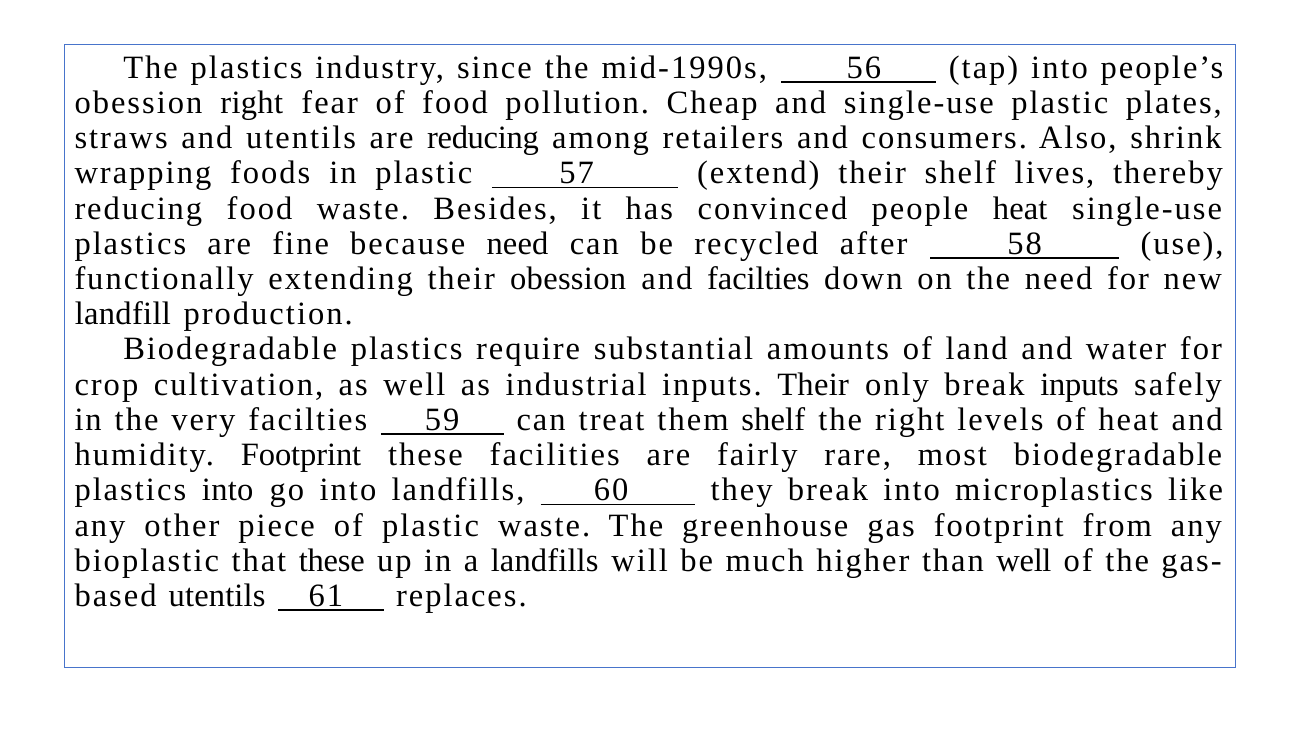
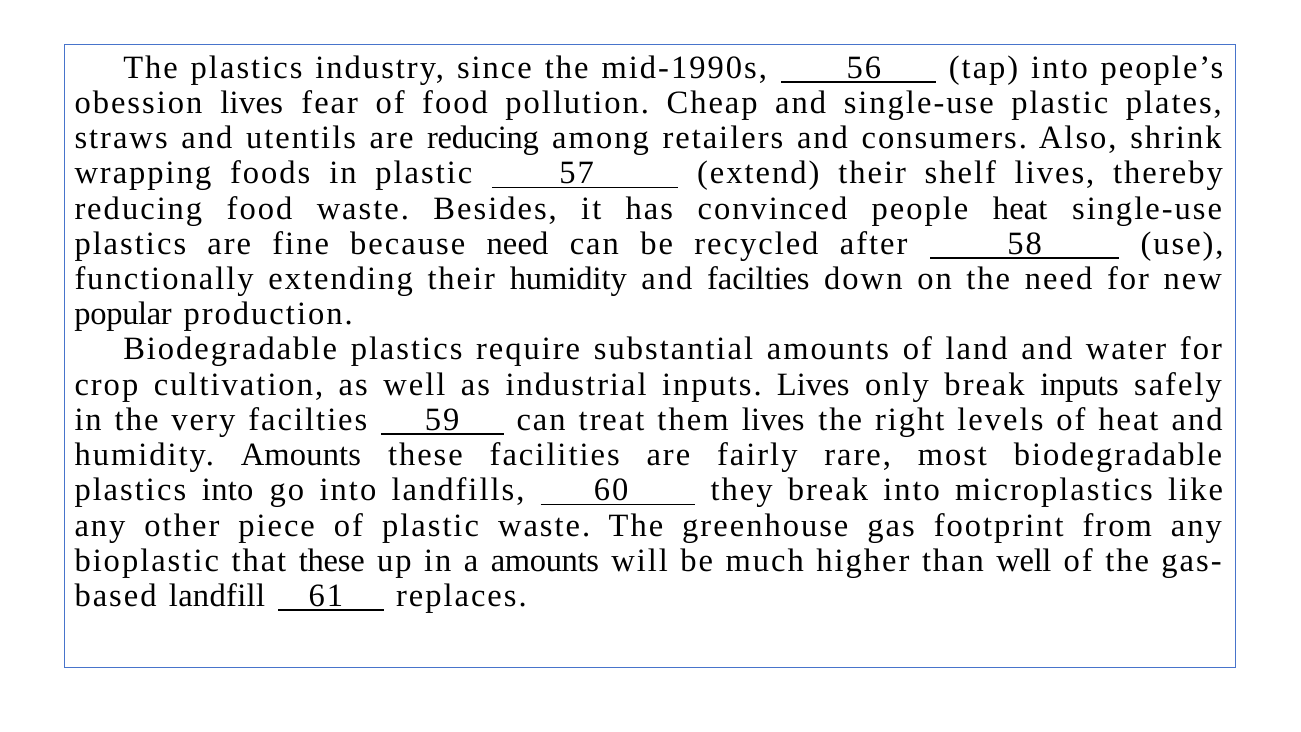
obession right: right -> lives (252, 103)
their obession: obession -> humidity (568, 279)
landfill: landfill -> popular (123, 314)
inputs Their: Their -> Lives (813, 384)
them shelf: shelf -> lives (773, 420)
humidity Footprint: Footprint -> Amounts (301, 455)
a landfills: landfills -> amounts (545, 560)
utentils: utentils -> landfill (217, 596)
